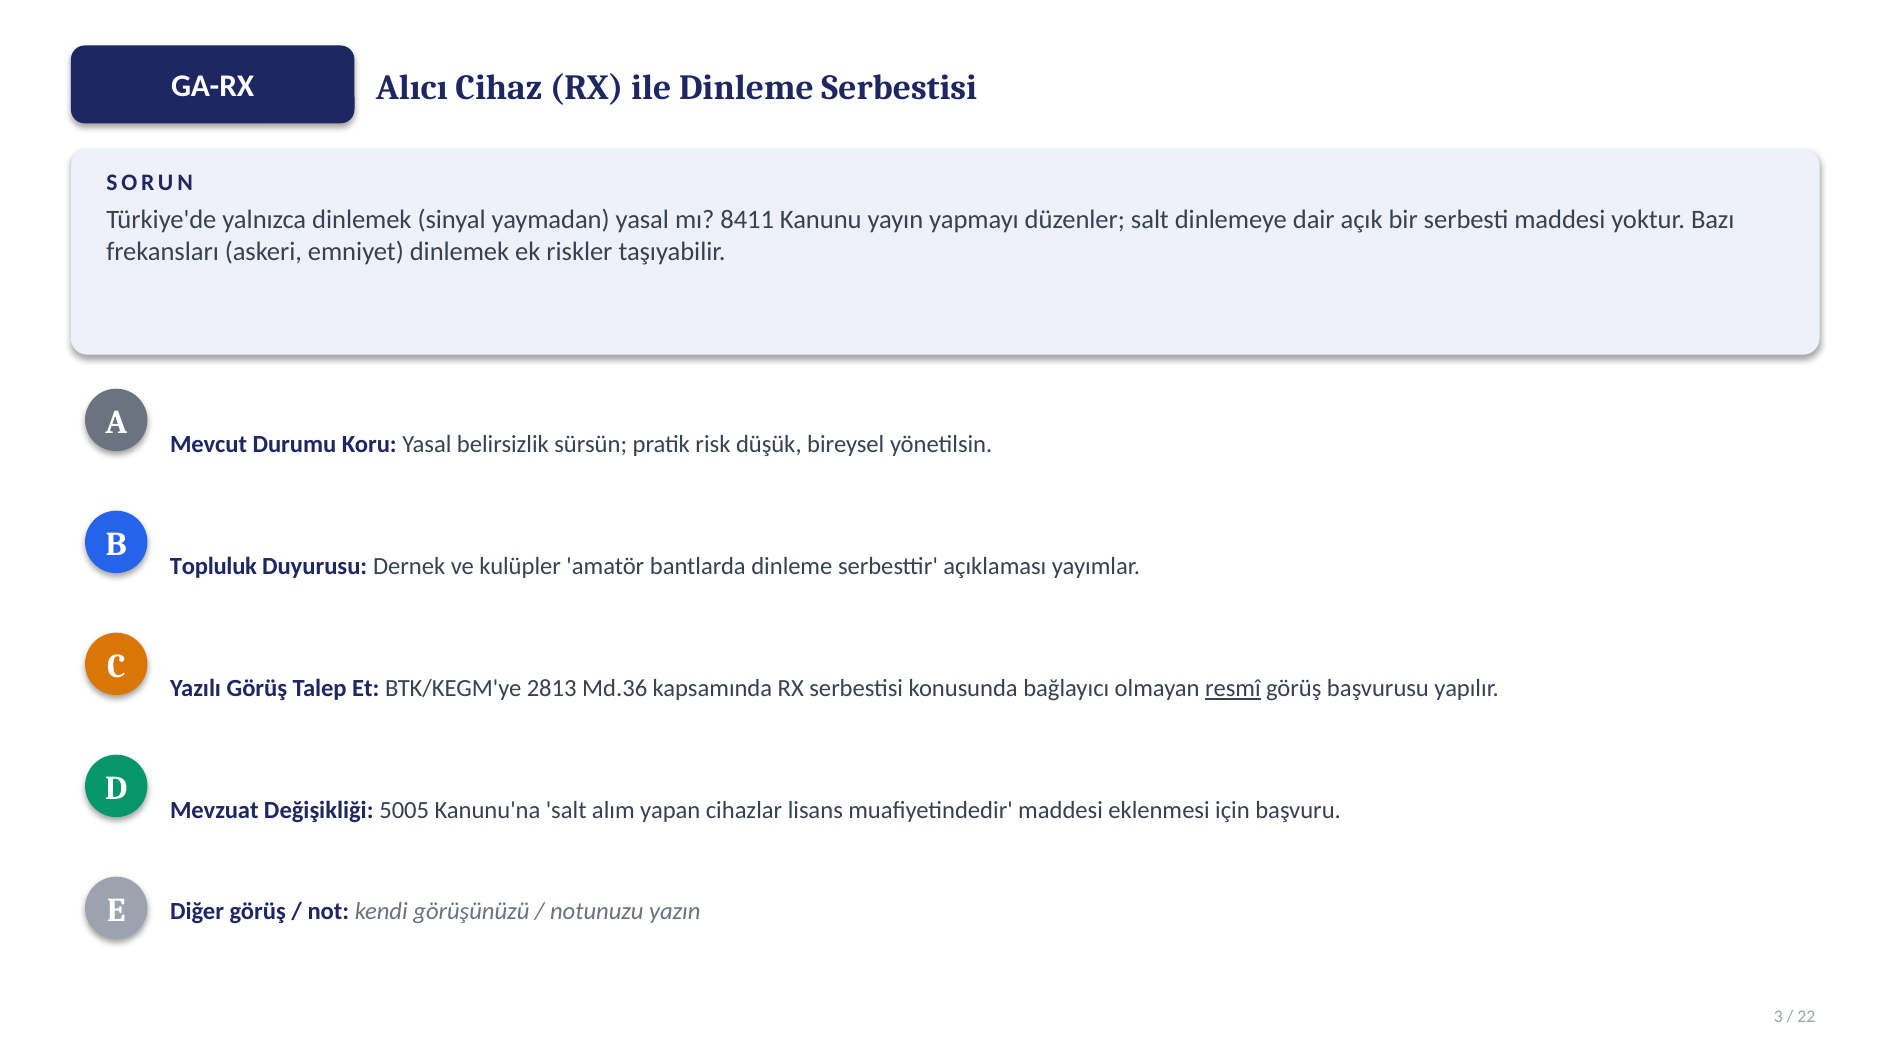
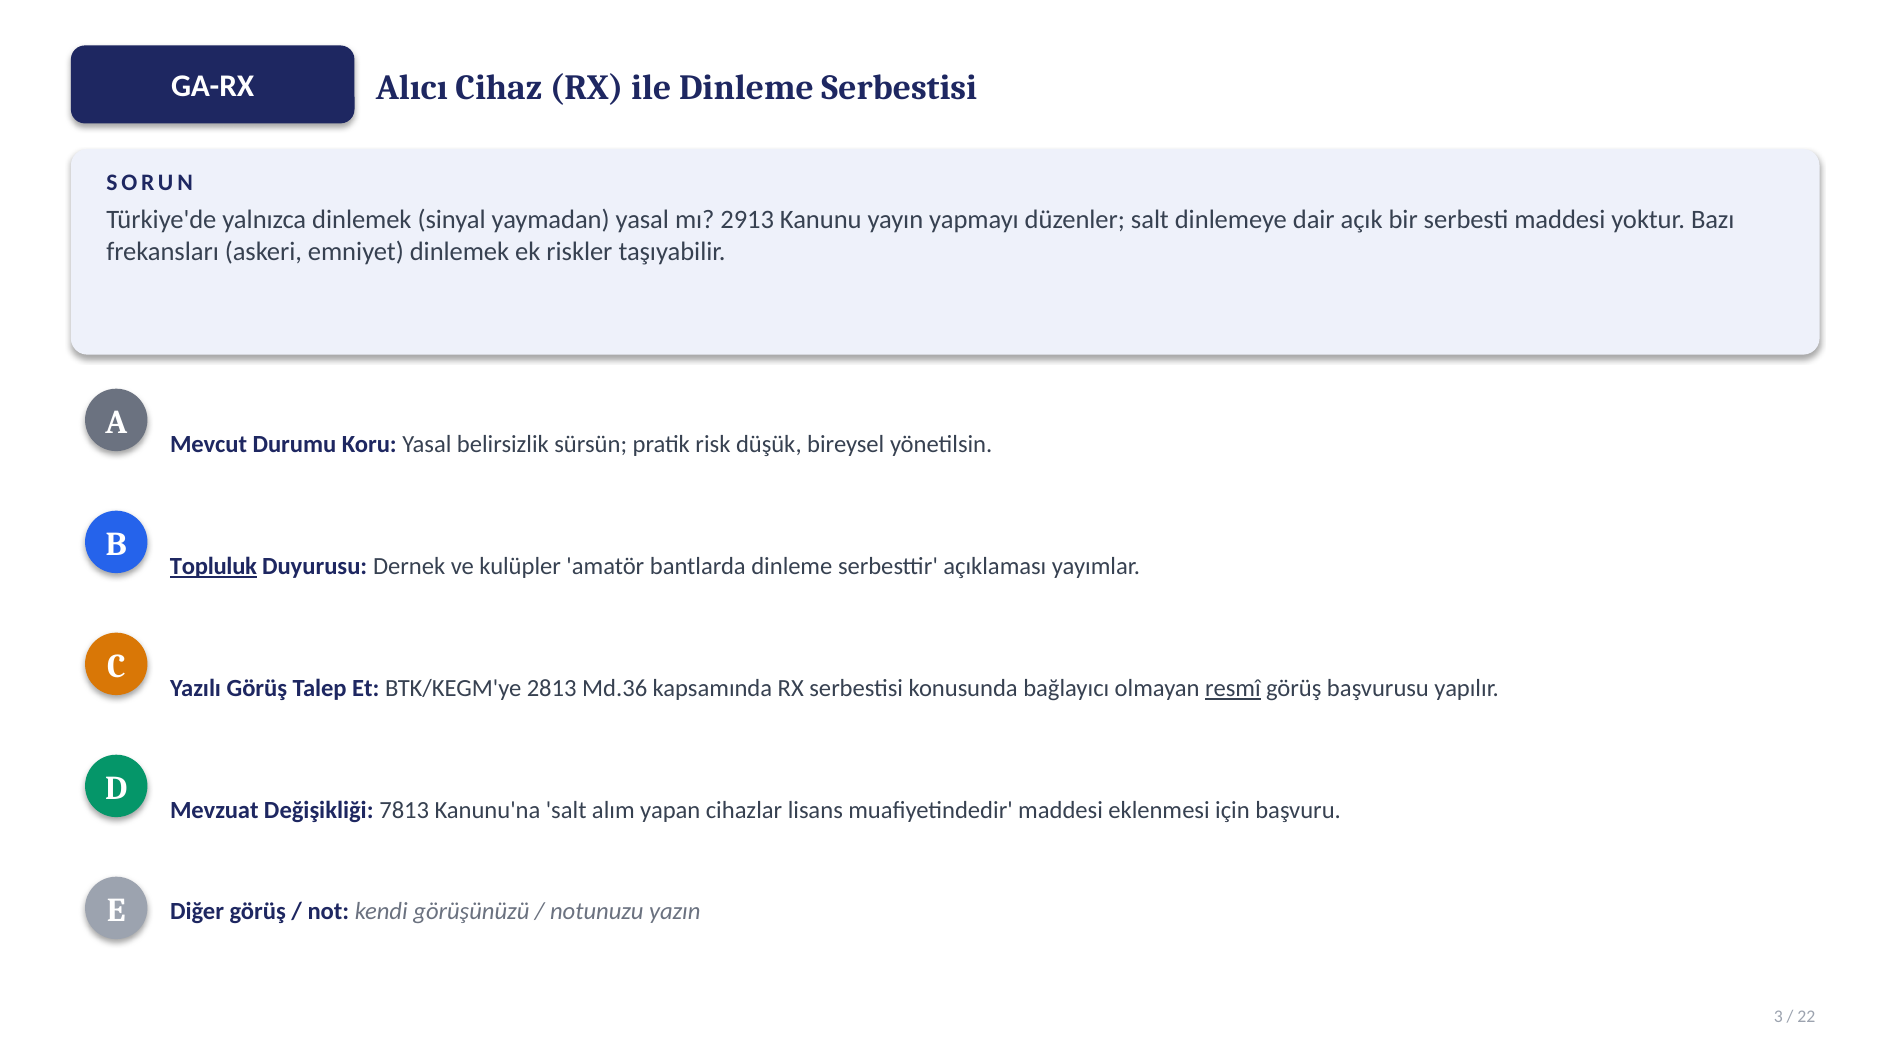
8411: 8411 -> 2913 (747, 219)
Topluluk underline: none -> present (213, 566)
5005: 5005 -> 7813 (404, 810)
